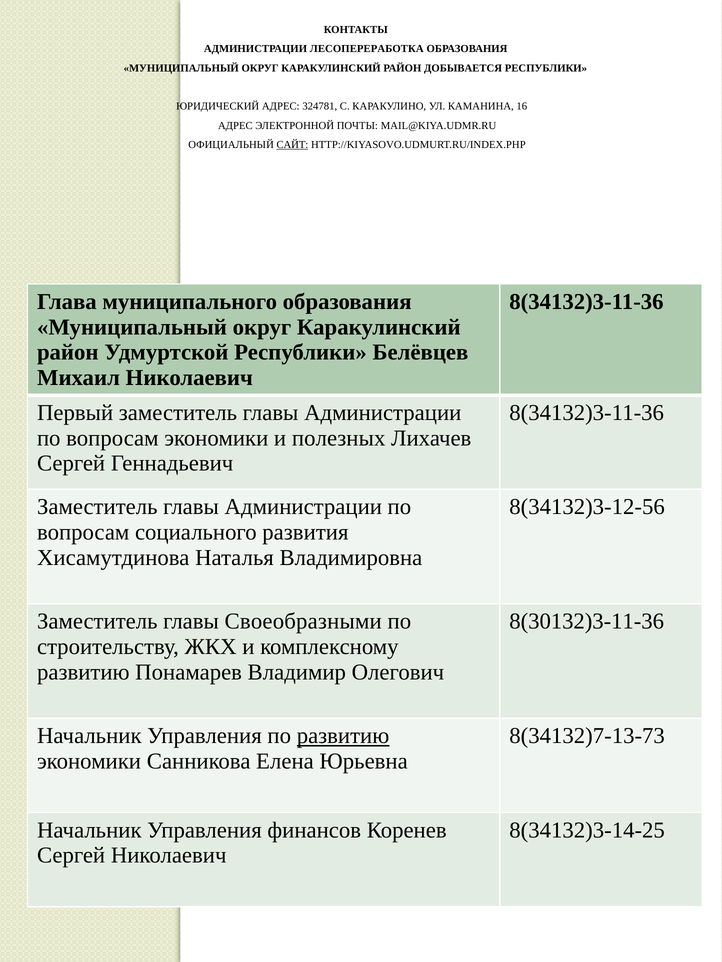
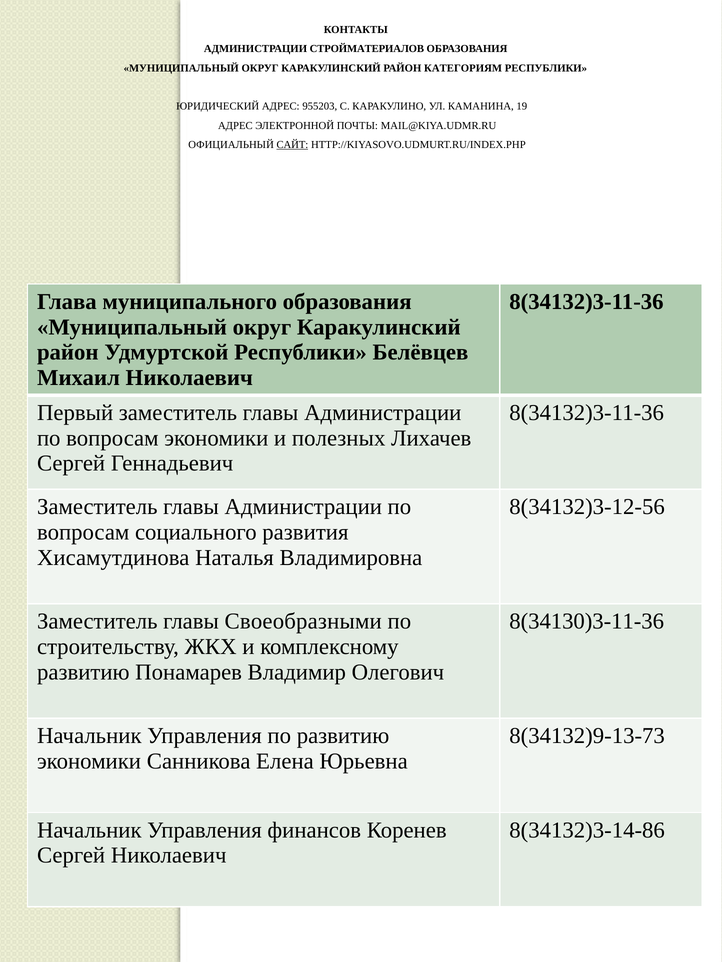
ЛЕСОПЕРЕРАБОТКА: ЛЕСОПЕРЕРАБОТКА -> СТРОЙМАТЕРИАЛОВ (367, 49)
ДОБЫВАЕТСЯ: ДОБЫВАЕТСЯ -> КАТЕГОРИЯМ (463, 68)
324781: 324781 -> 955203 (320, 106)
16: 16 -> 19 (522, 106)
8(30132)3-11-36: 8(30132)3-11-36 -> 8(34130)3-11-36 (587, 622)
развитию underline: present -> none (343, 736)
8(34132)7-13-73: 8(34132)7-13-73 -> 8(34132)9-13-73 (587, 736)
8(34132)3-14-25: 8(34132)3-14-25 -> 8(34132)3-14-86 (587, 831)
